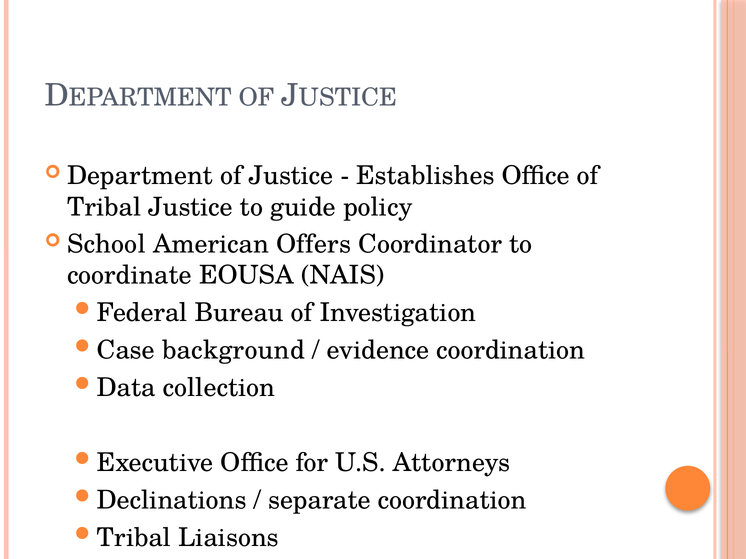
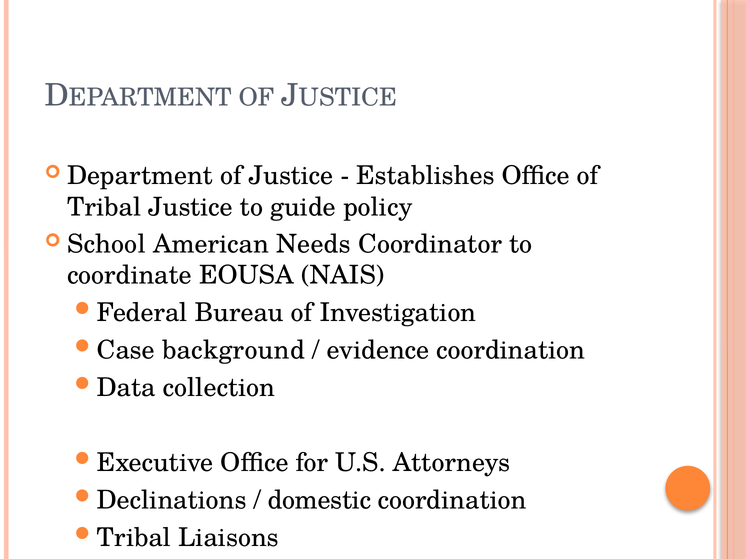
Offers: Offers -> Needs (314, 244)
separate: separate -> domestic (320, 501)
